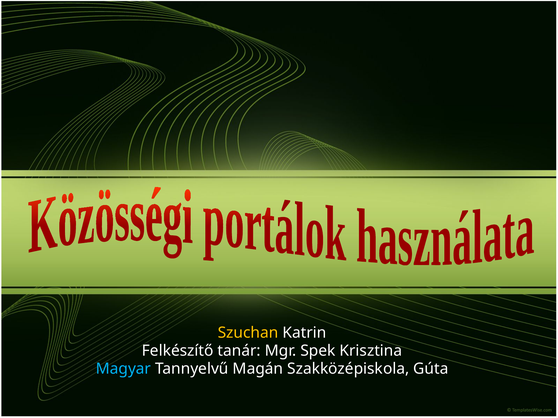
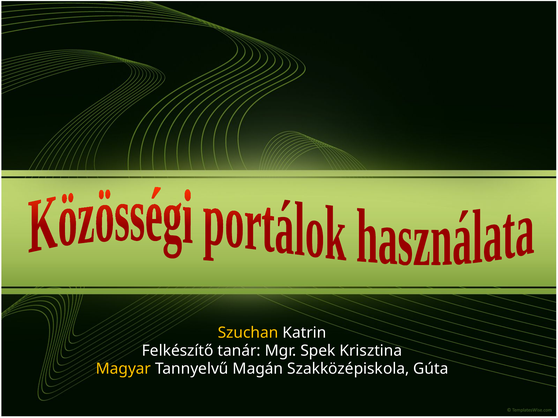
Magyar colour: light blue -> yellow (123, 369)
